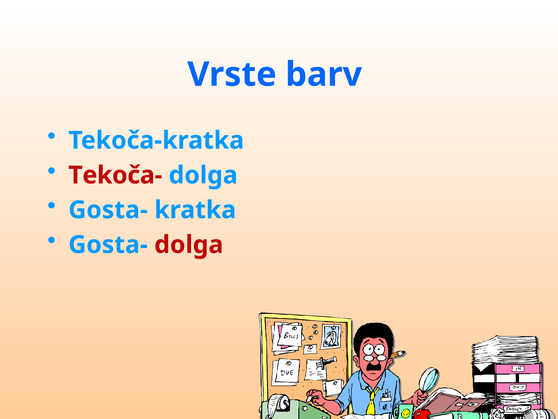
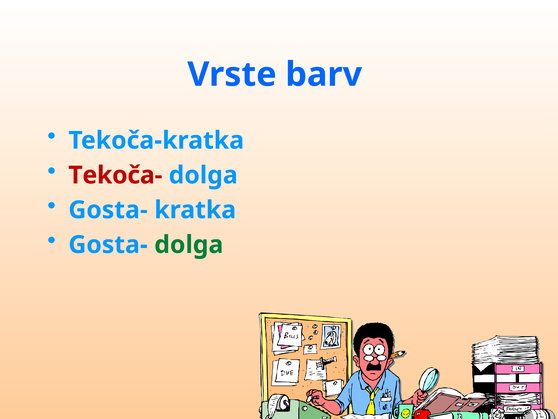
dolga colour: red -> green (189, 244)
